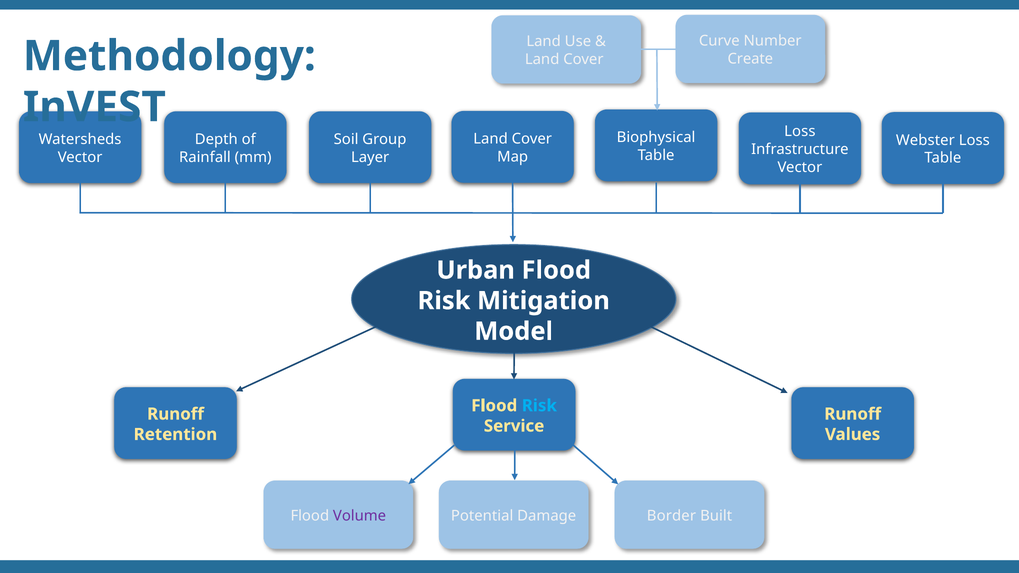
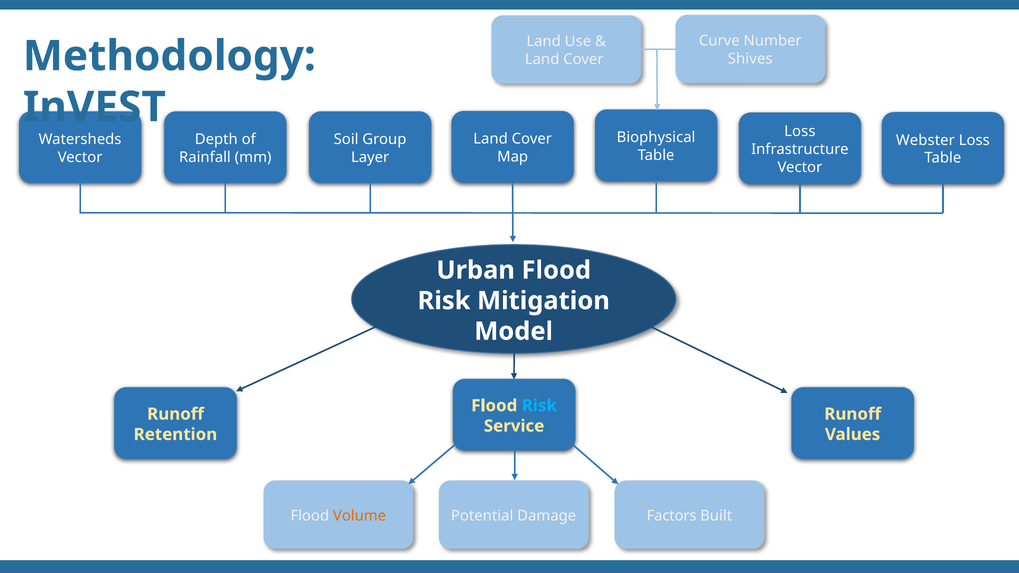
Create: Create -> Shives (750, 59)
Volume colour: purple -> orange (360, 516)
Border: Border -> Factors (672, 516)
